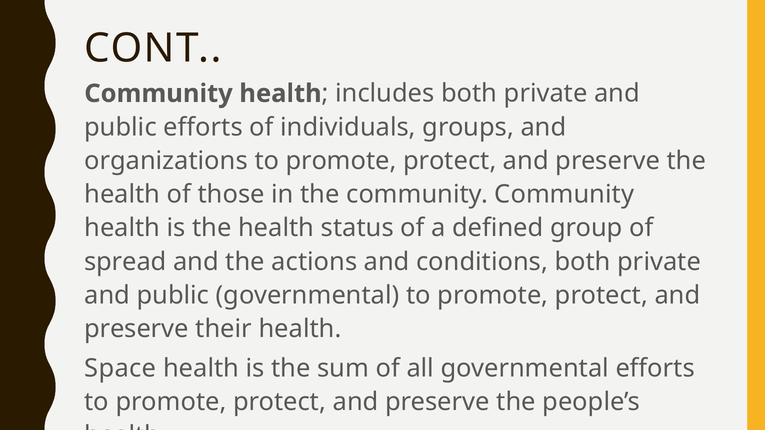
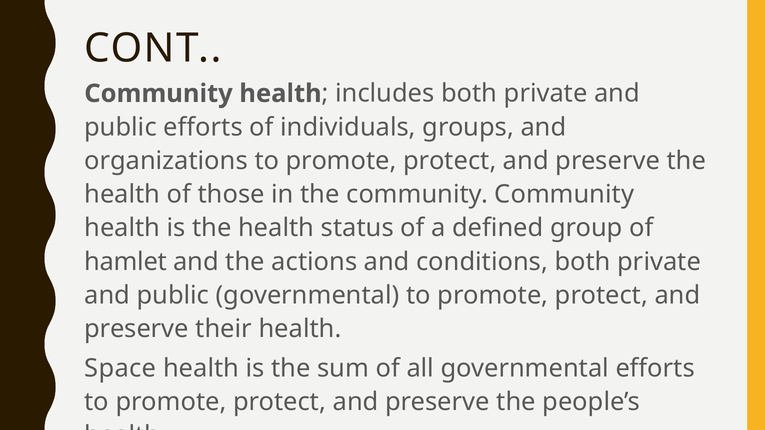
spread: spread -> hamlet (125, 262)
